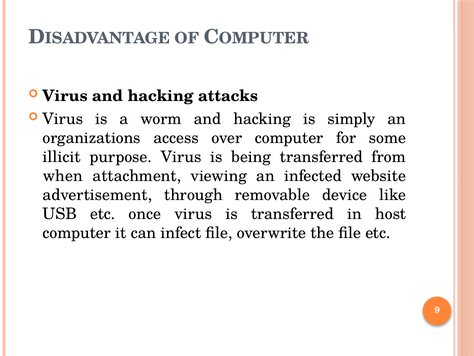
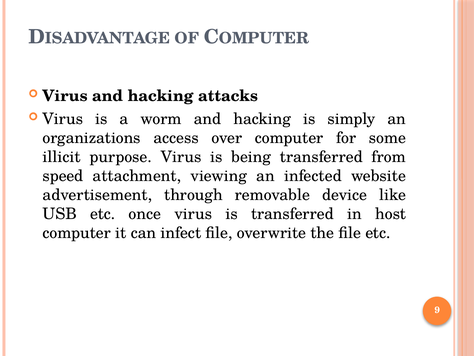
when: when -> speed (63, 176)
